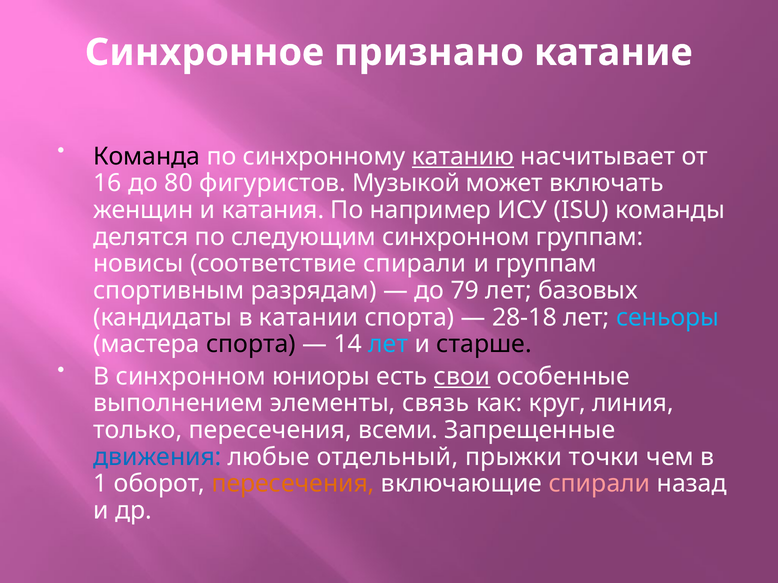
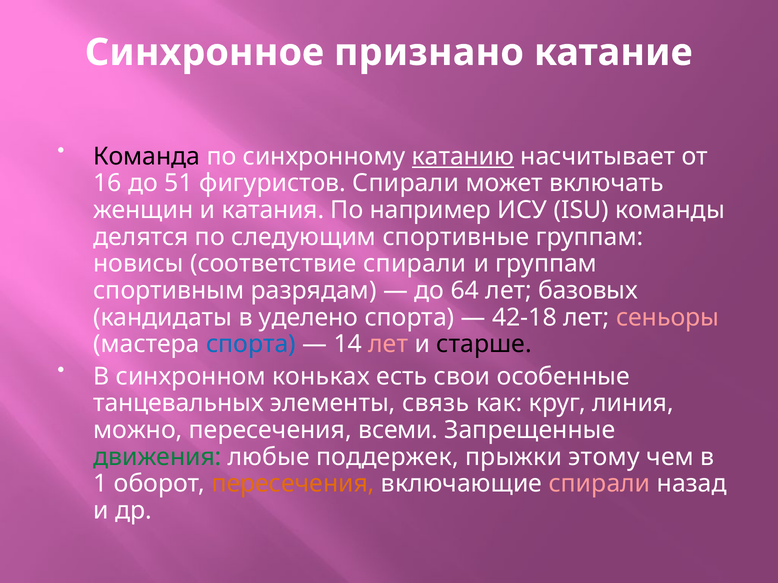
80: 80 -> 51 (179, 183)
фигуристов Музыкой: Музыкой -> Спирали (406, 183)
следующим синхронном: синхронном -> спортивные (456, 237)
79: 79 -> 64 (465, 291)
катании: катании -> уделено (309, 318)
28-18: 28-18 -> 42-18 (524, 318)
сеньоры colour: light blue -> pink (668, 318)
спорта colour: black -> blue (251, 344)
лет colour: light blue -> pink (388, 344)
юниоры: юниоры -> коньках (321, 377)
свои underline: present -> none (462, 377)
выполнением: выполнением -> танцевальных (178, 404)
только: только -> можно (138, 430)
движения colour: blue -> green (157, 457)
отдельный: отдельный -> поддержек (388, 457)
точки: точки -> этому (604, 457)
